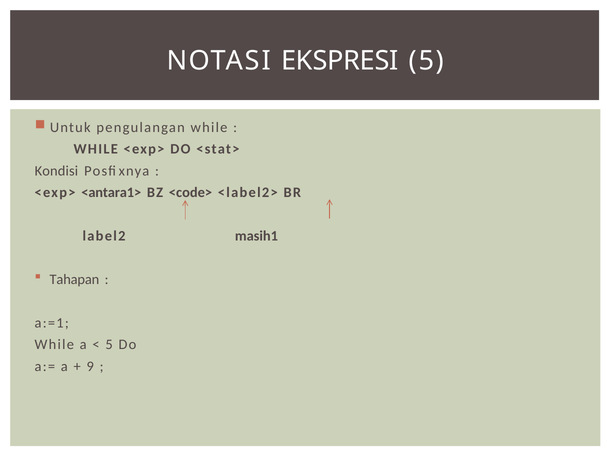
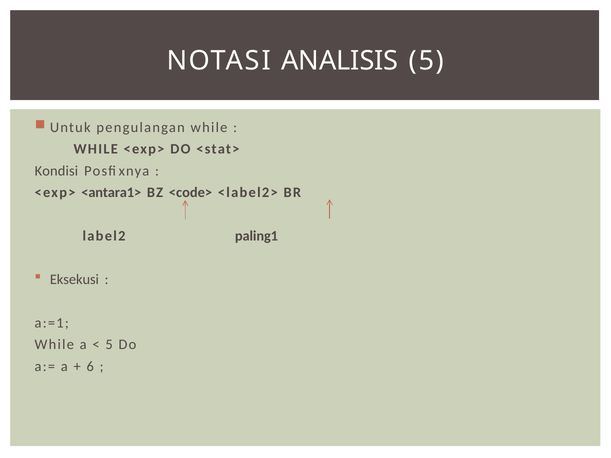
EKSPRESI: EKSPRESI -> ANALISIS (340, 61)
masih1: masih1 -> paling1 (256, 236)
Tahapan: Tahapan -> Eksekusi (74, 280)
9: 9 -> 6 (90, 367)
